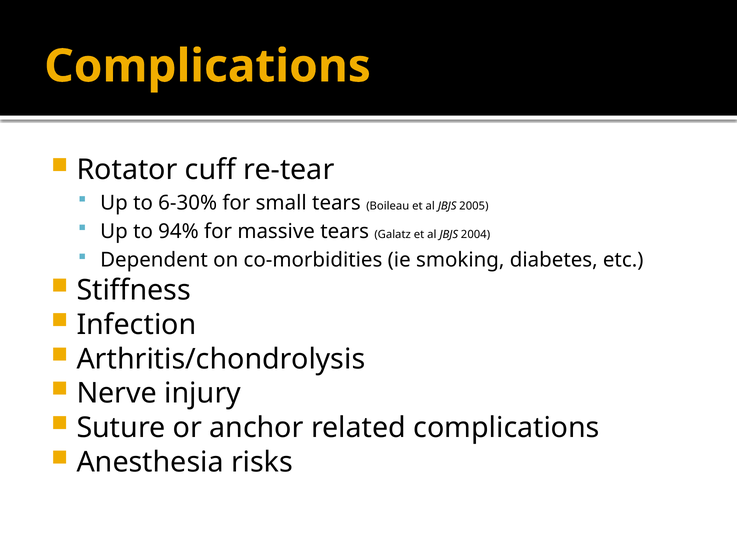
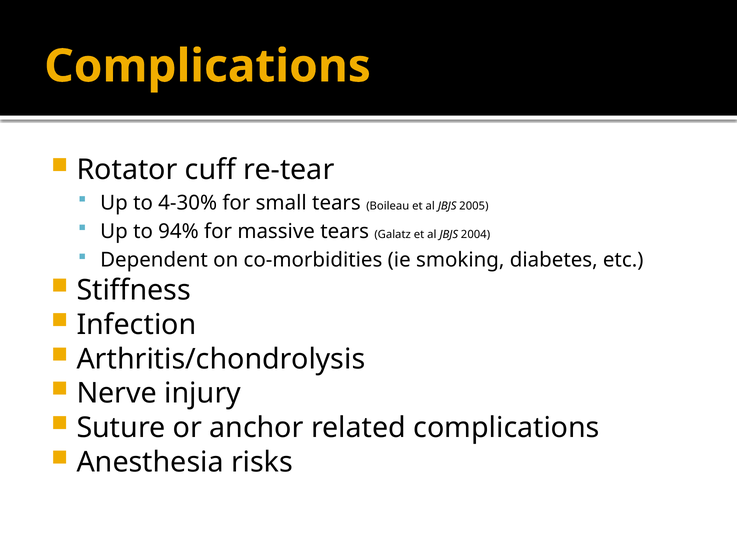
6-30%: 6-30% -> 4-30% (188, 203)
